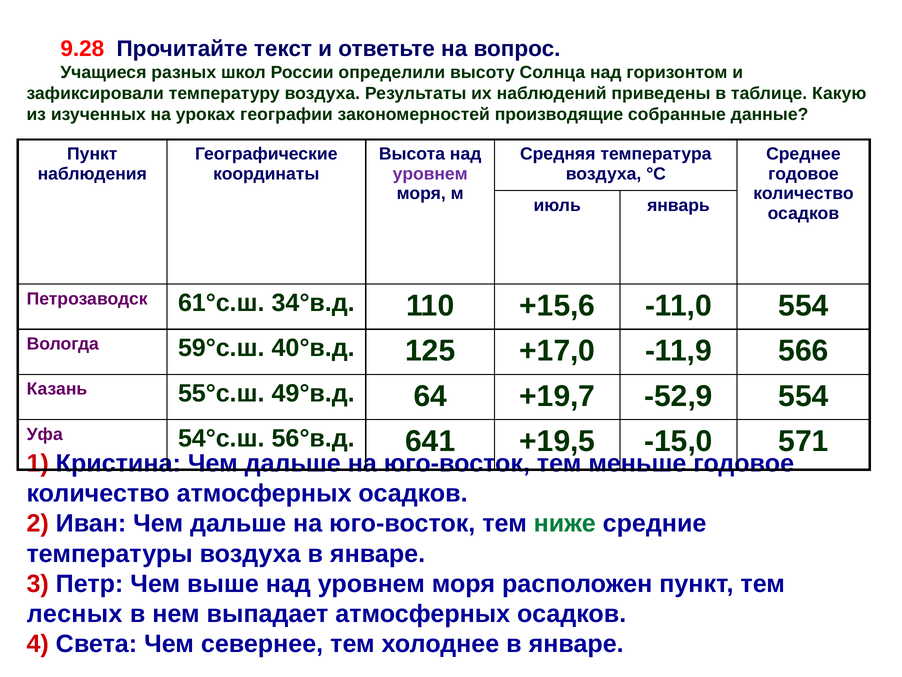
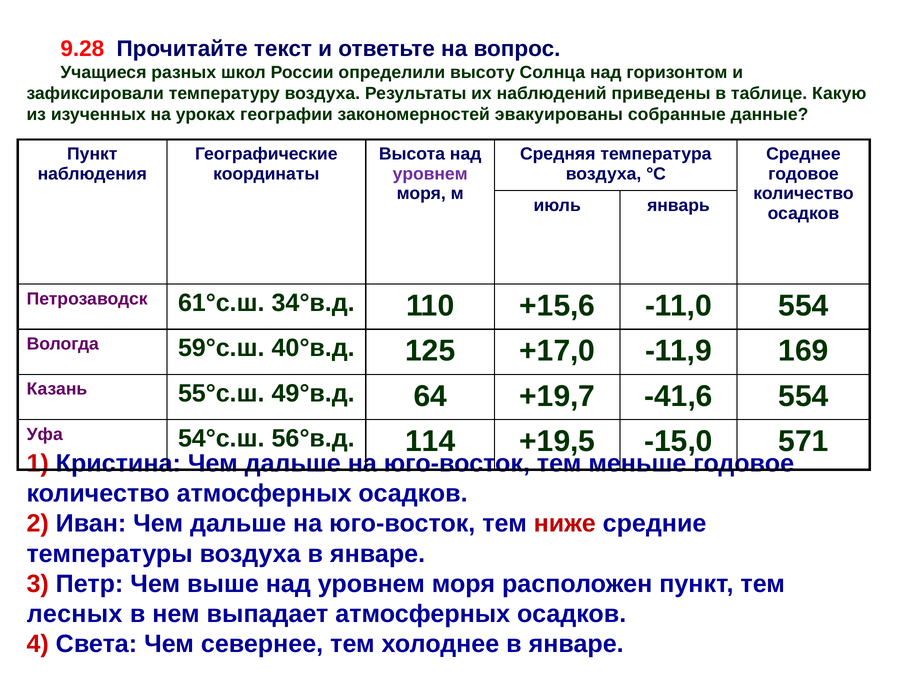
производящие: производящие -> эвакуированы (559, 114)
566: 566 -> 169 (804, 351)
-52,9: -52,9 -> -41,6 (678, 396)
641: 641 -> 114 (430, 441)
ниже colour: green -> red (565, 523)
